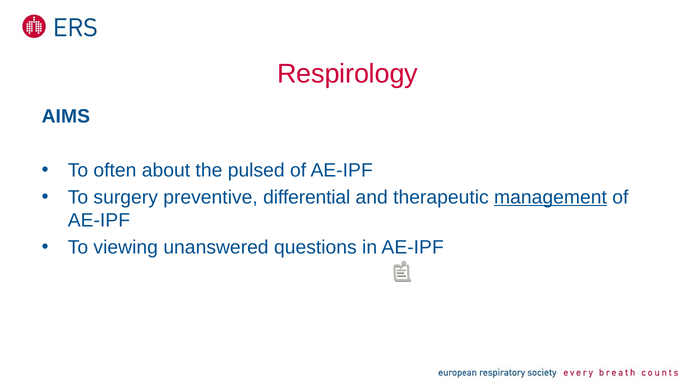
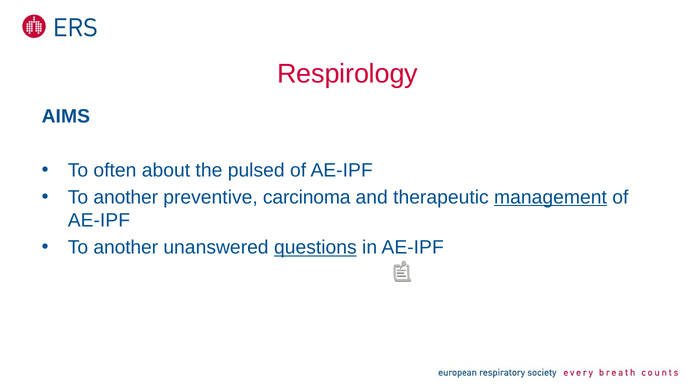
surgery: surgery -> another (126, 197)
differential: differential -> carcinoma (307, 197)
viewing: viewing -> another (126, 248)
questions underline: none -> present (315, 248)
